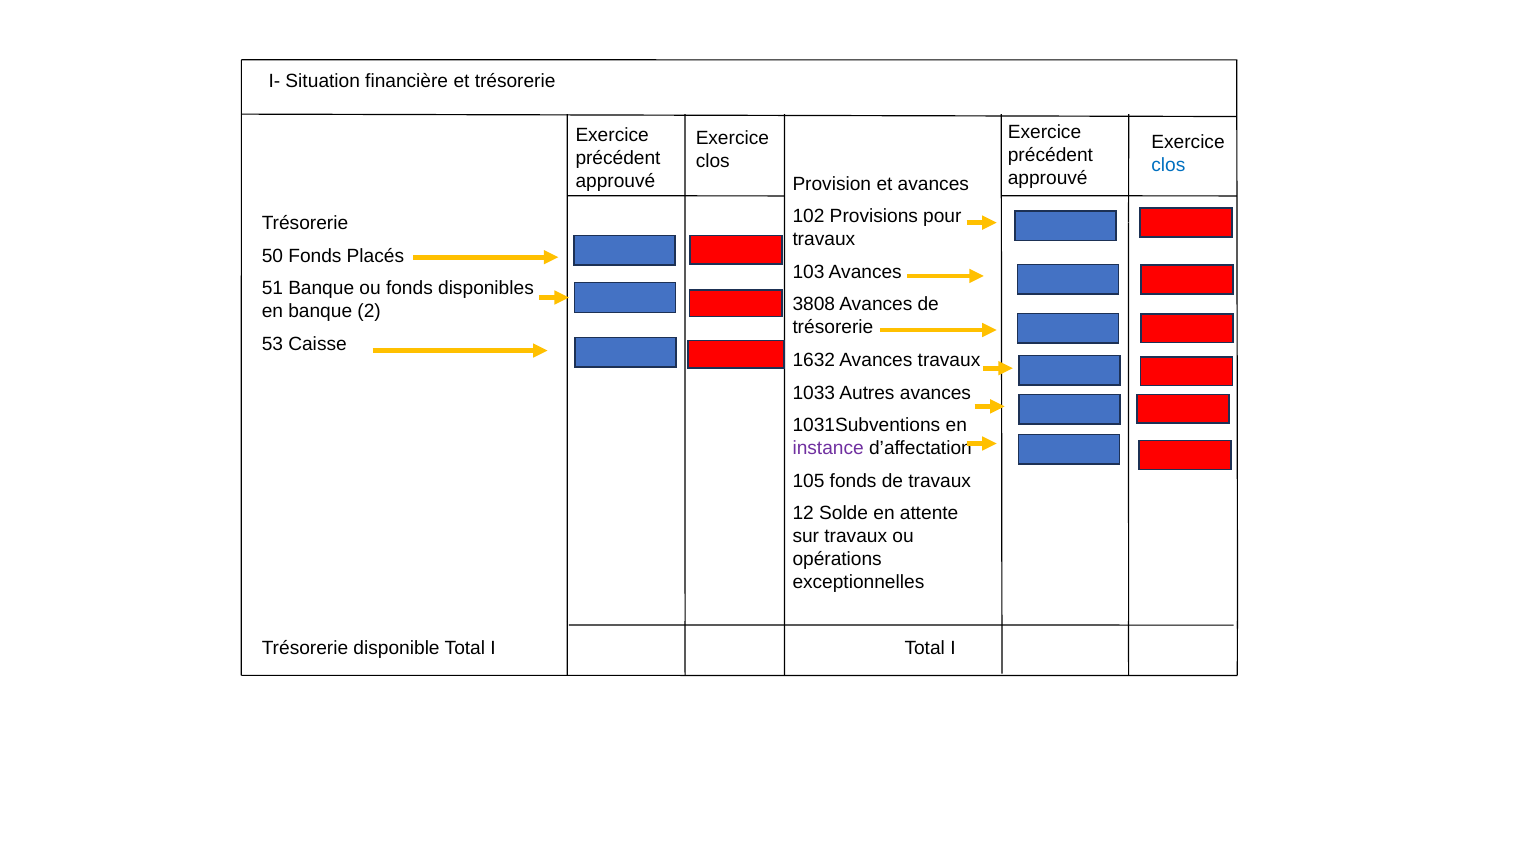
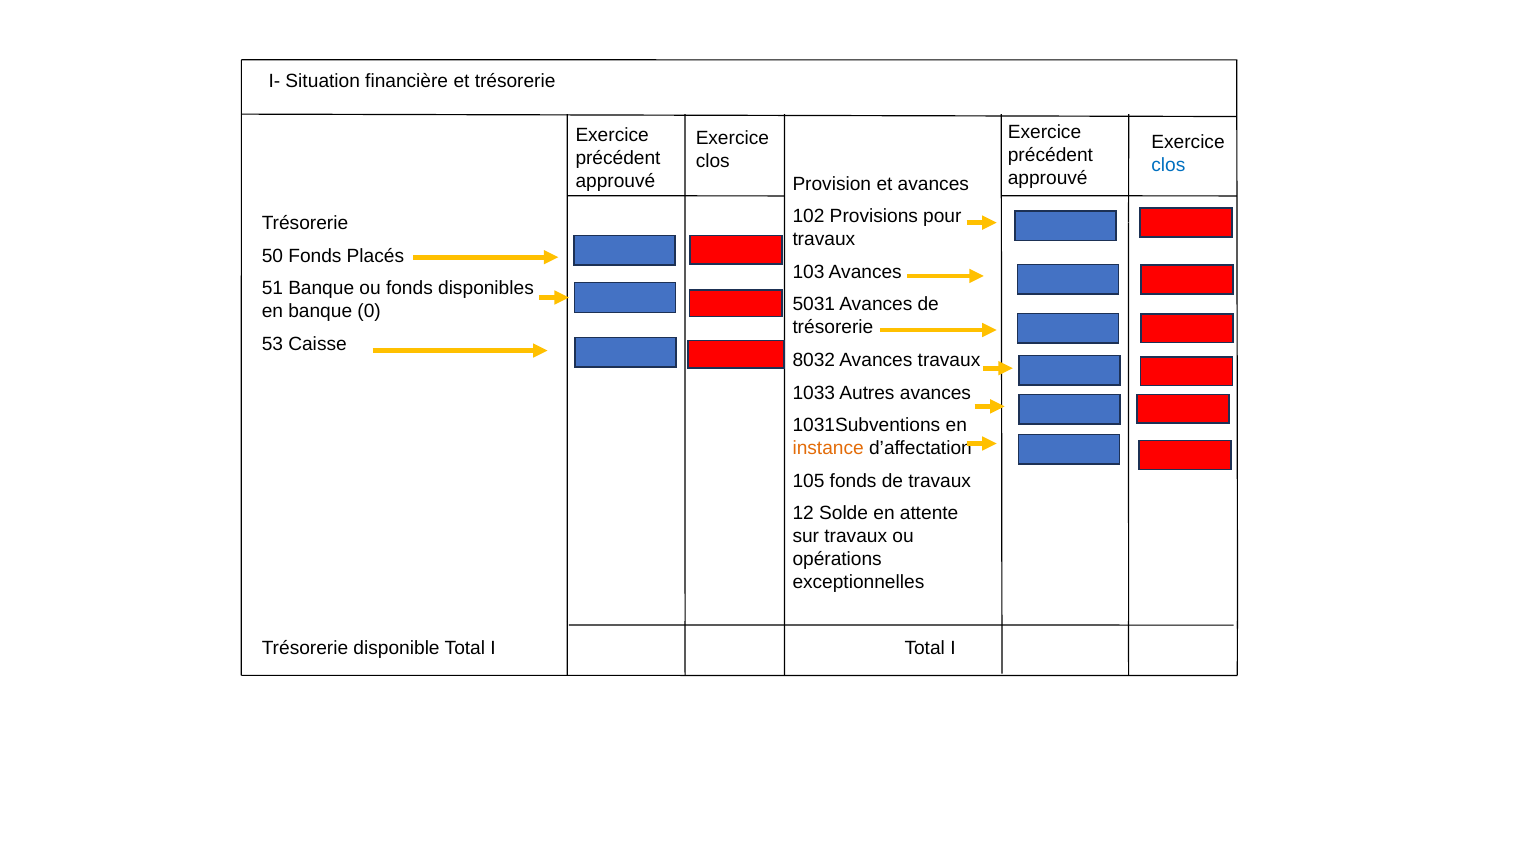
3808: 3808 -> 5031 (814, 305)
2: 2 -> 0 (369, 311)
1632: 1632 -> 8032 (814, 360)
instance colour: purple -> orange (828, 448)
